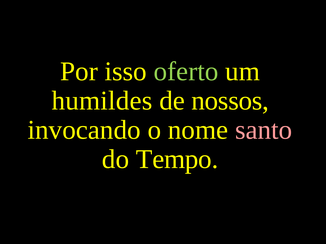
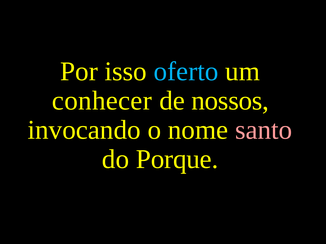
oferto colour: light green -> light blue (186, 71)
humildes: humildes -> conhecer (102, 101)
Tempo: Tempo -> Porque (177, 160)
